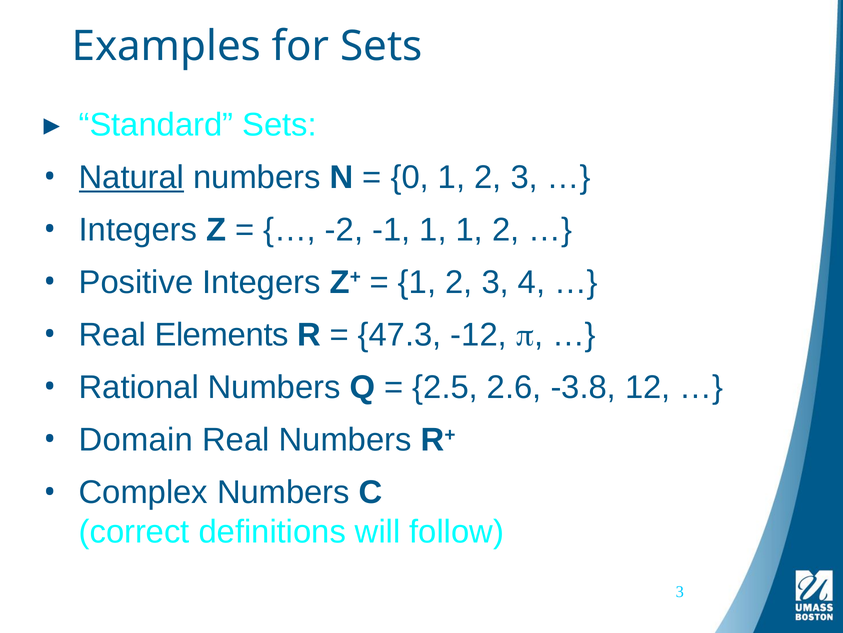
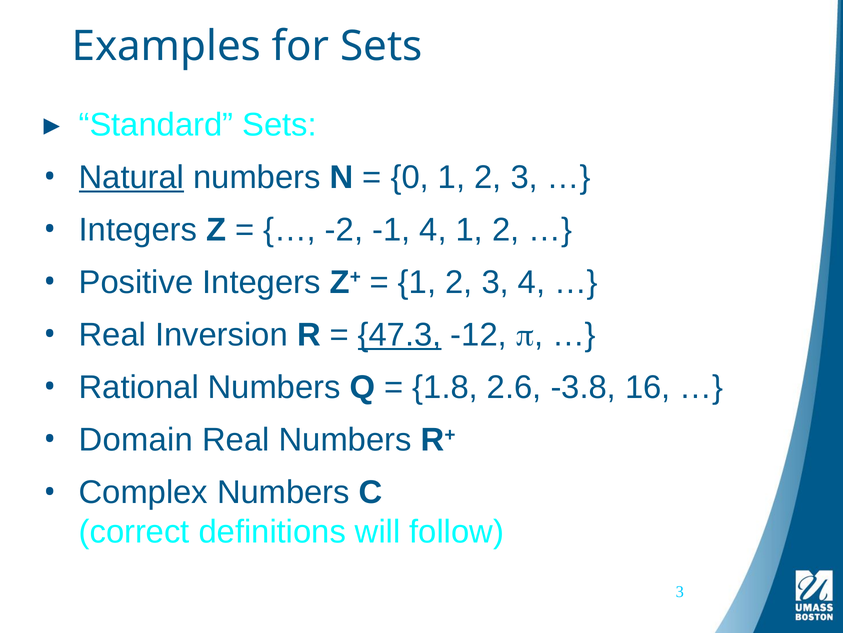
-1 1: 1 -> 4 (433, 230)
Elements: Elements -> Inversion (222, 335)
47.3 underline: none -> present (400, 335)
2.5: 2.5 -> 1.8 (445, 387)
12: 12 -> 16 (648, 387)
